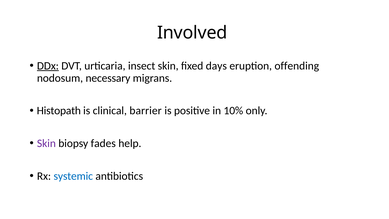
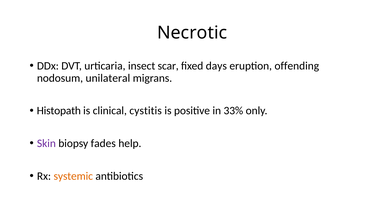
Involved: Involved -> Necrotic (192, 33)
DDx underline: present -> none (48, 66)
insect skin: skin -> scar (168, 66)
necessary: necessary -> unilateral (108, 78)
barrier: barrier -> cystitis (146, 111)
10%: 10% -> 33% (233, 111)
systemic colour: blue -> orange (73, 176)
